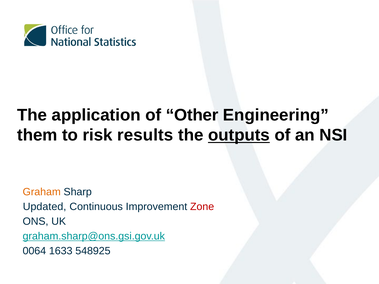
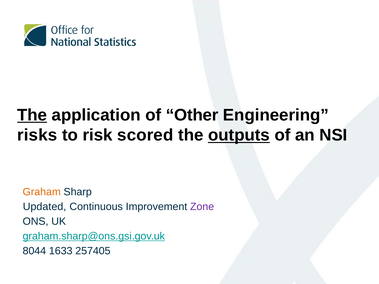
The underline: none -> present (32, 115)
them: them -> risks (37, 135)
results: results -> scored (145, 135)
Zone colour: red -> purple (202, 207)
0064: 0064 -> 8044 (34, 251)
548925: 548925 -> 257405 (93, 251)
